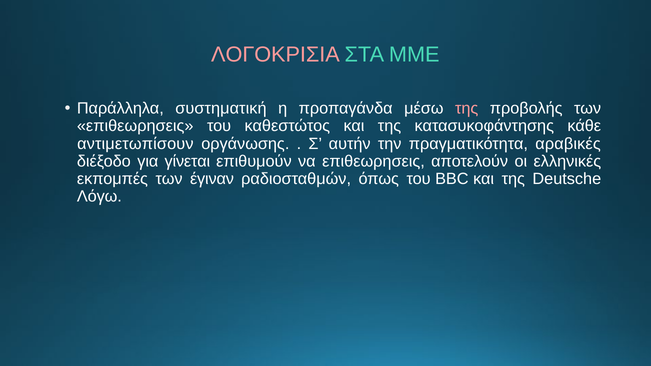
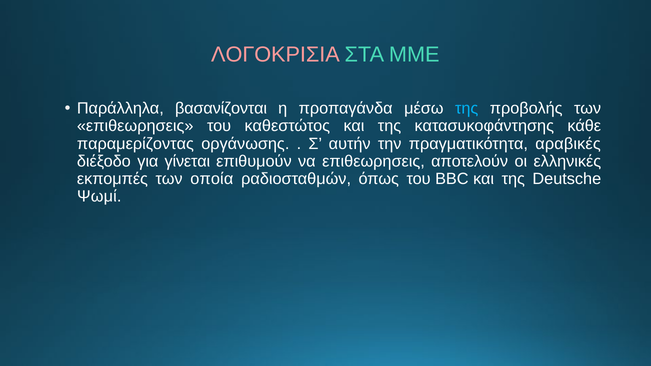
συστηματική: συστηματική -> βασανίζονται (221, 109)
της colour: pink -> light blue (467, 109)
αντιμετωπίσουν: αντιμετωπίσουν -> παραμερίζοντας (135, 144)
έγιναν: έγιναν -> οποία (212, 179)
Λόγω: Λόγω -> Ψωμί (99, 196)
